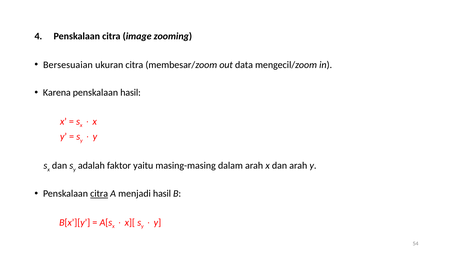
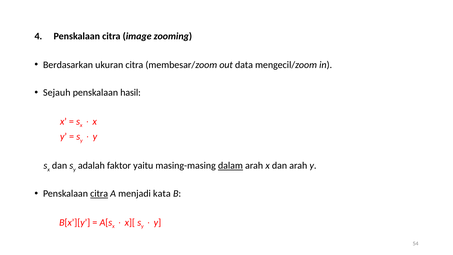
Bersesuaian: Bersesuaian -> Berdasarkan (68, 65)
Karena: Karena -> Sejauh (57, 93)
dalam underline: none -> present (230, 166)
menjadi hasil: hasil -> kata (162, 194)
